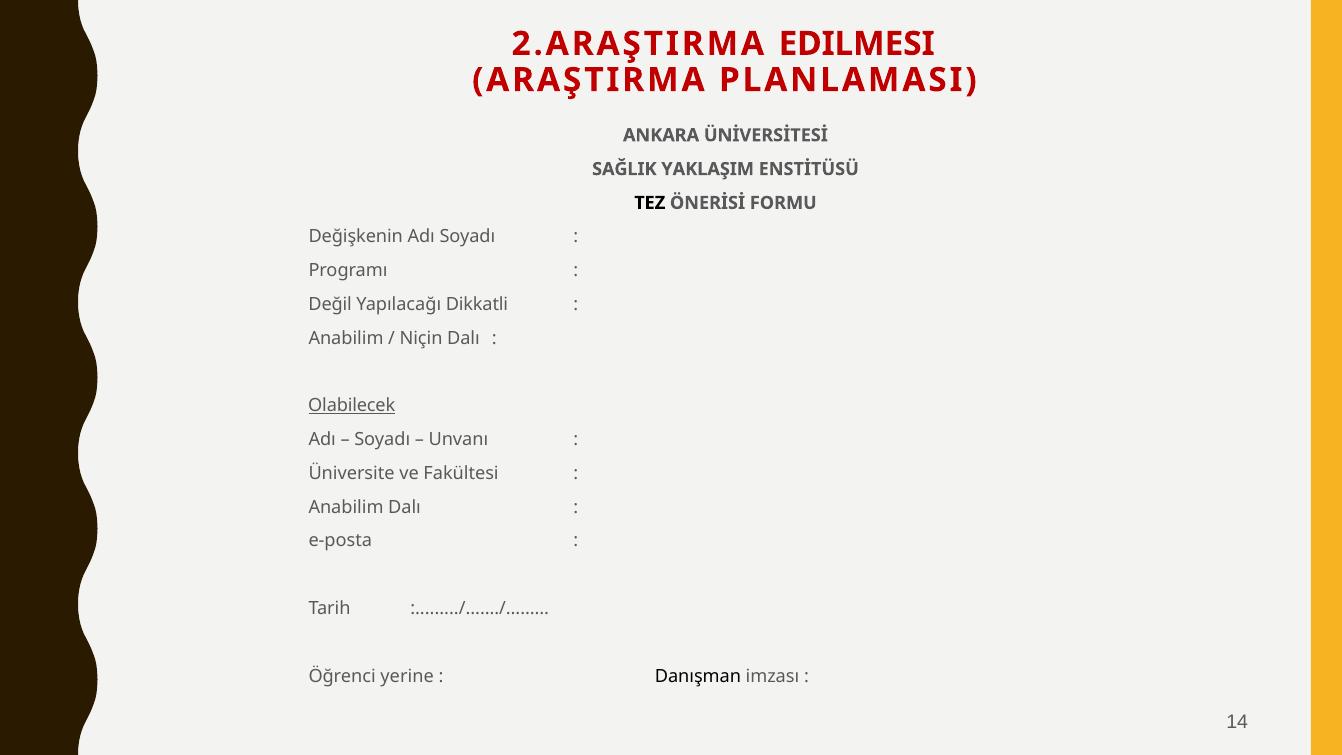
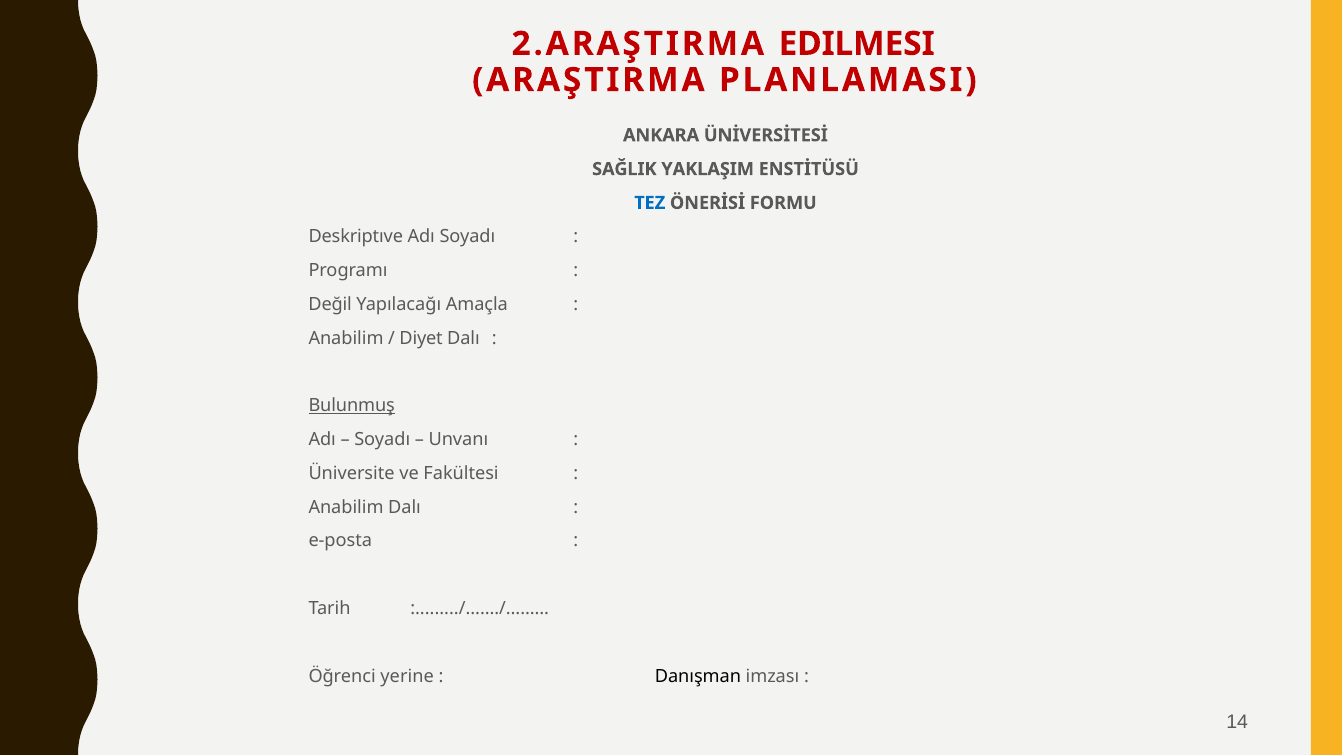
TEZ colour: black -> blue (650, 203)
Değişkenin: Değişkenin -> Deskriptıve (356, 237)
Dikkatli: Dikkatli -> Amaçla (477, 304)
Niçin: Niçin -> Diyet (421, 338)
Olabilecek: Olabilecek -> Bulunmuş (352, 406)
